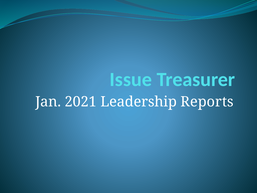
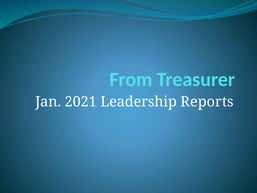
Issue: Issue -> From (131, 79)
